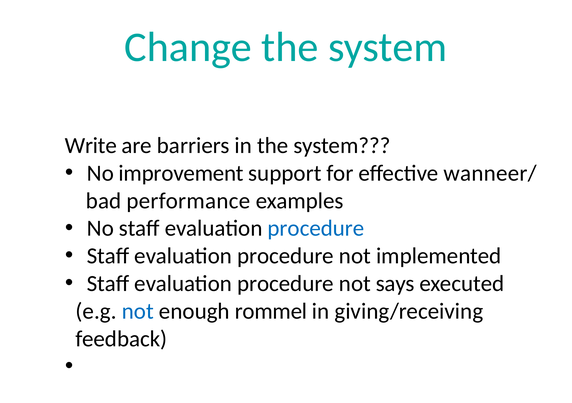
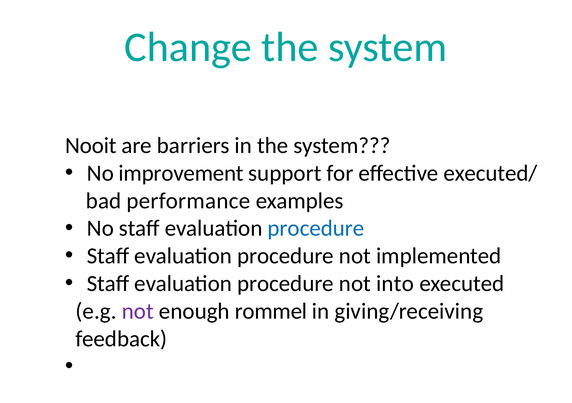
Write: Write -> Nooit (91, 146)
wanneer/: wanneer/ -> executed/ (490, 173)
says: says -> into (395, 284)
not colour: blue -> purple (138, 311)
